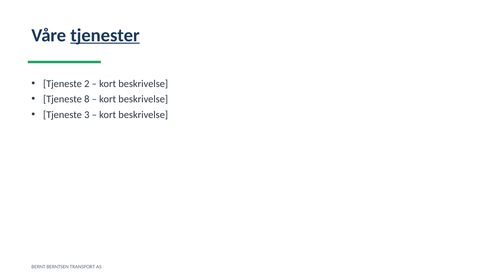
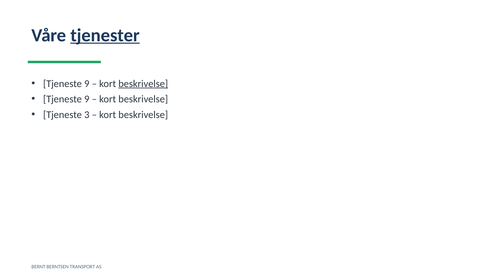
2: 2 -> 9 (87, 84)
beskrivelse underline: none -> present (143, 84)
8: 8 -> 9 (87, 99)
